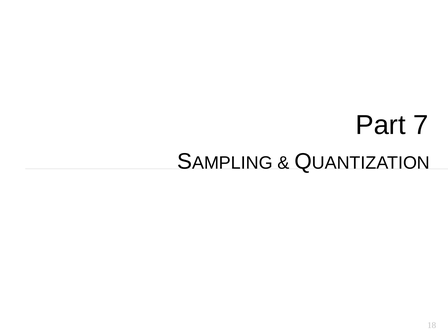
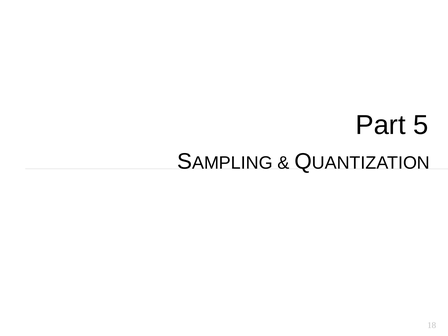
7: 7 -> 5 (421, 125)
